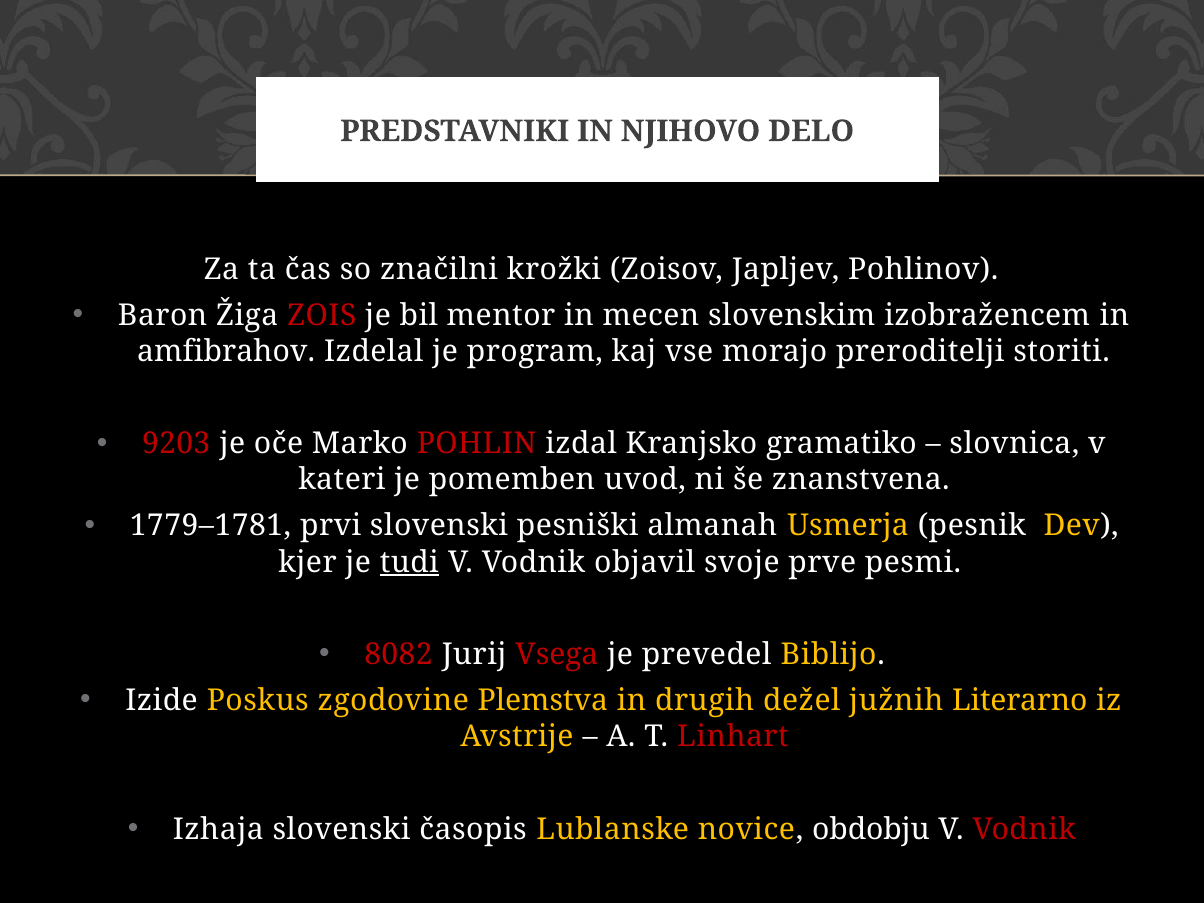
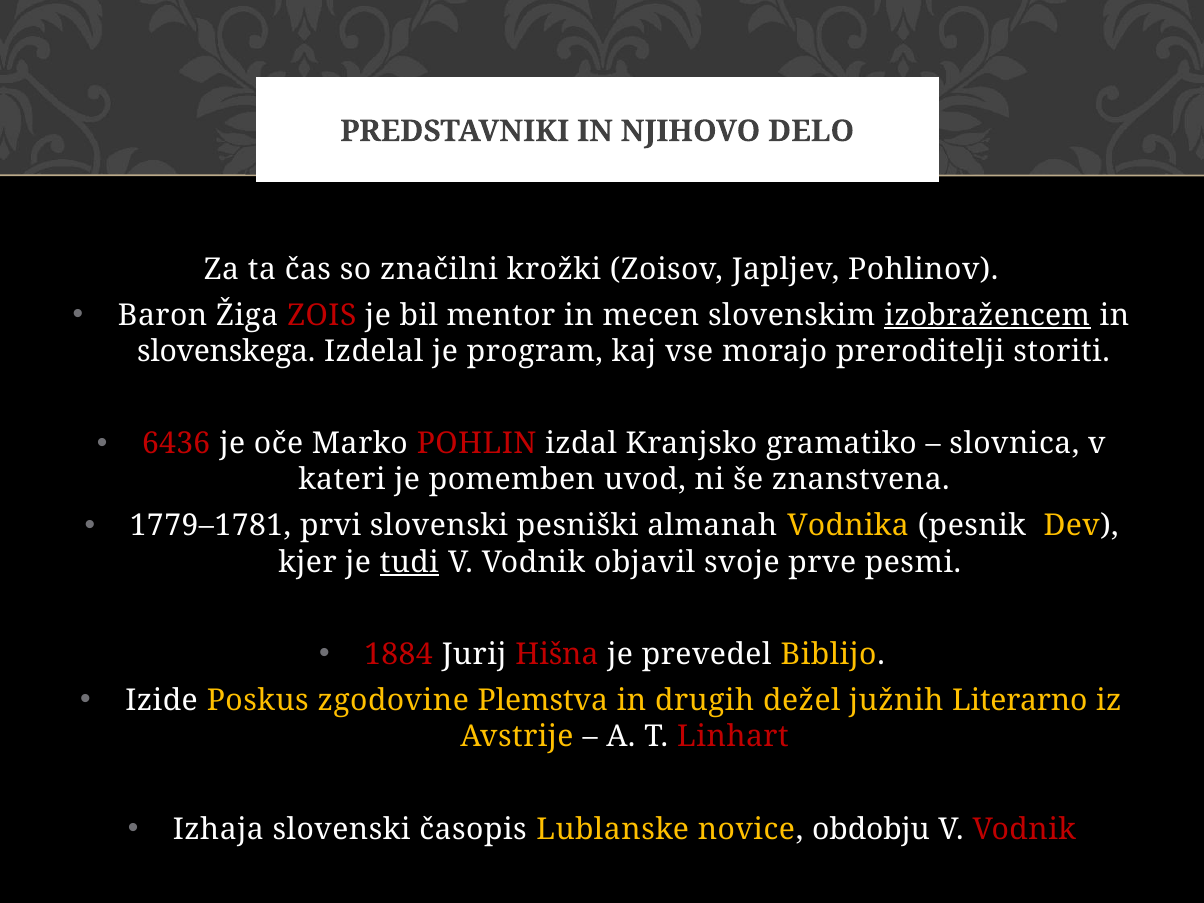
izobražencem underline: none -> present (987, 315)
amfibrahov: amfibrahov -> slovenskega (226, 351)
9203: 9203 -> 6436 (176, 444)
Usmerja: Usmerja -> Vodnika (848, 526)
8082: 8082 -> 1884 (398, 654)
Vsega: Vsega -> Hišna (557, 654)
